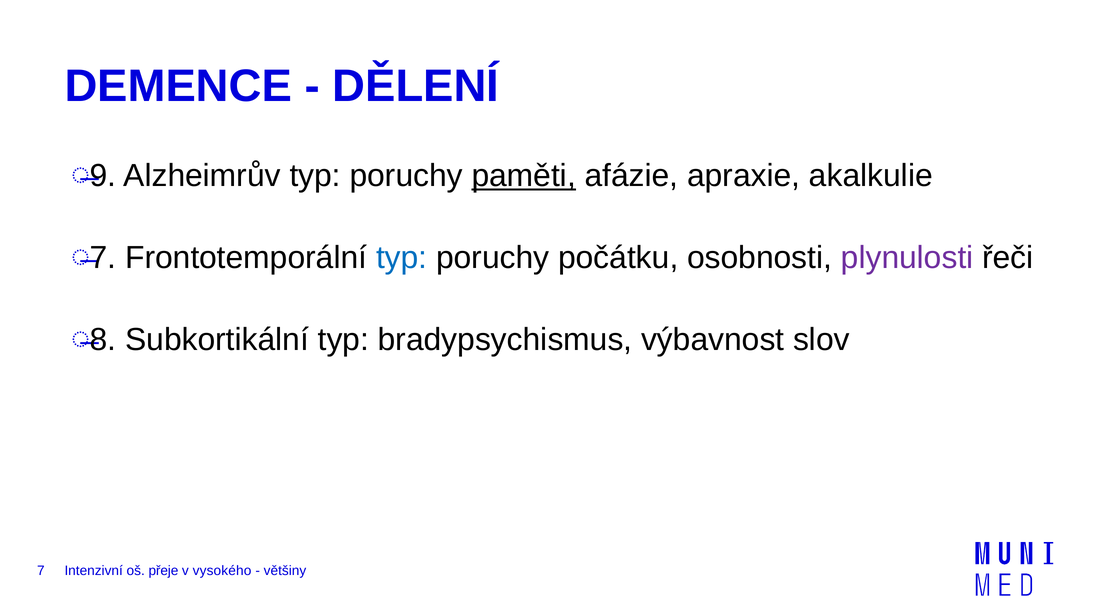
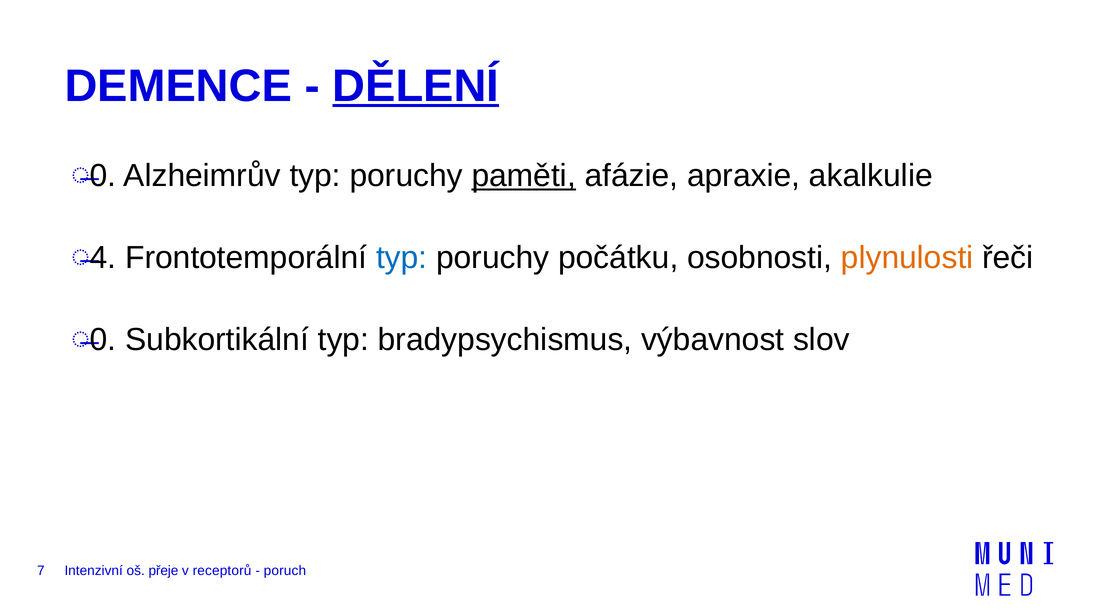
DĚLENÍ underline: none -> present (416, 86)
9: 9 -> 0 (103, 176)
7: 7 -> 4 (103, 258)
plynulosti colour: purple -> orange (907, 258)
8: 8 -> 0 (103, 340)
vysokého: vysokého -> receptorů (222, 571)
většiny: většiny -> poruch (285, 571)
